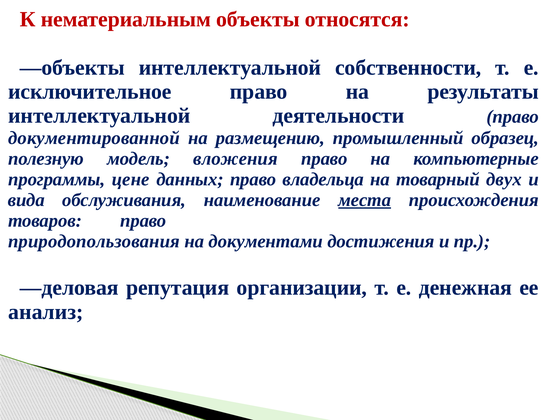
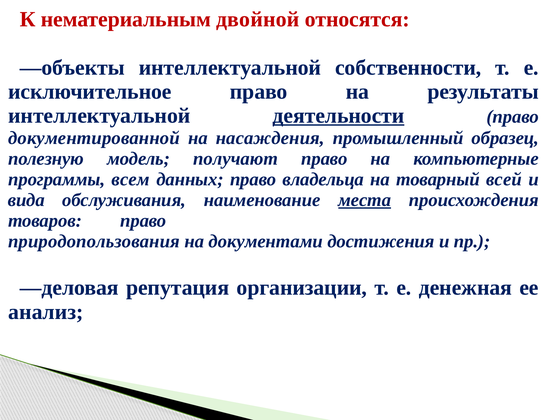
объекты: объекты -> двойной (258, 19)
деятельности underline: none -> present (339, 116)
размещению: размещению -> насаждения (270, 138)
вложения: вложения -> получают (236, 159)
цене: цене -> всем (131, 179)
двух: двух -> всей (504, 179)
